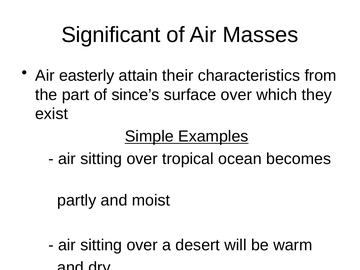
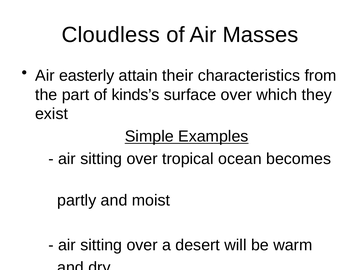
Significant: Significant -> Cloudless (111, 35)
since’s: since’s -> kinds’s (136, 95)
